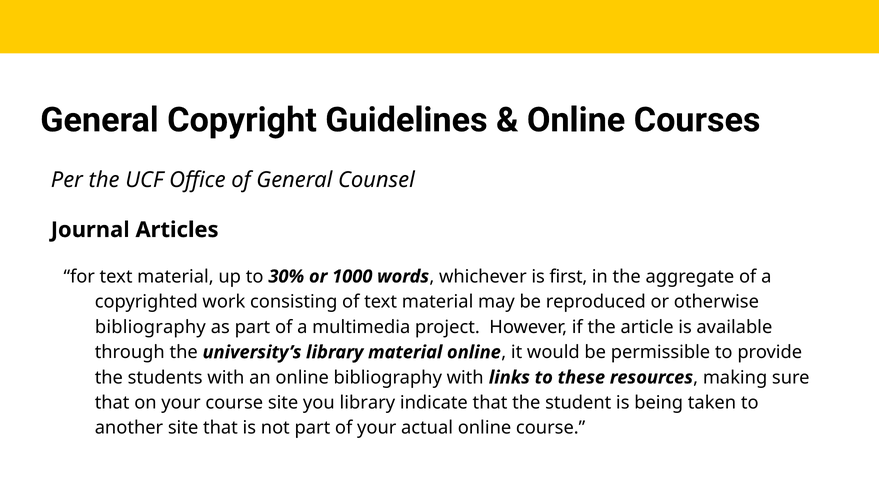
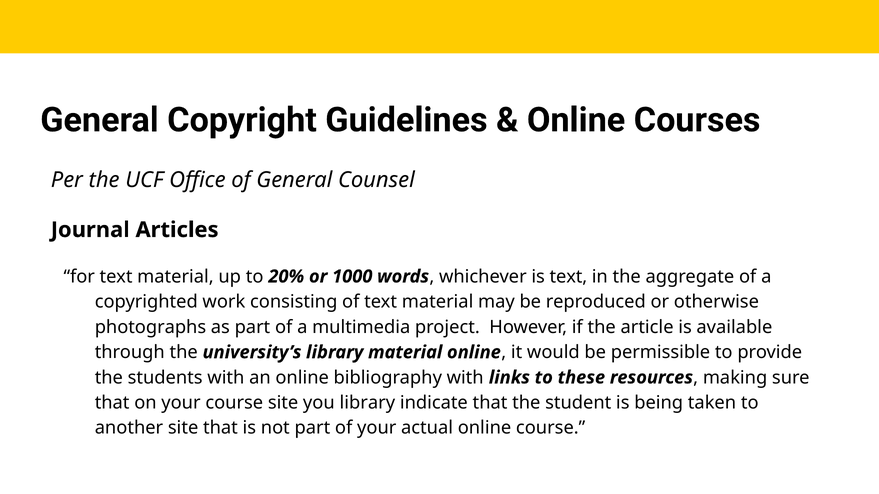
30%: 30% -> 20% (286, 277)
is first: first -> text (568, 277)
bibliography: bibliography -> photographs (150, 327)
